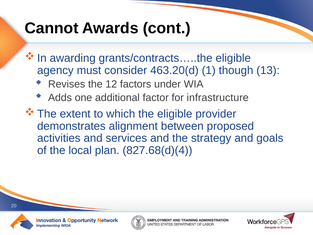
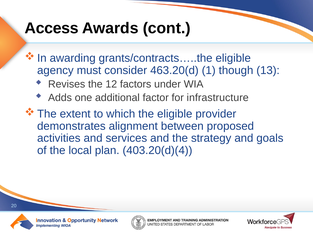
Cannot: Cannot -> Access (52, 28)
827.68(d)(4: 827.68(d)(4 -> 403.20(d)(4 (157, 150)
